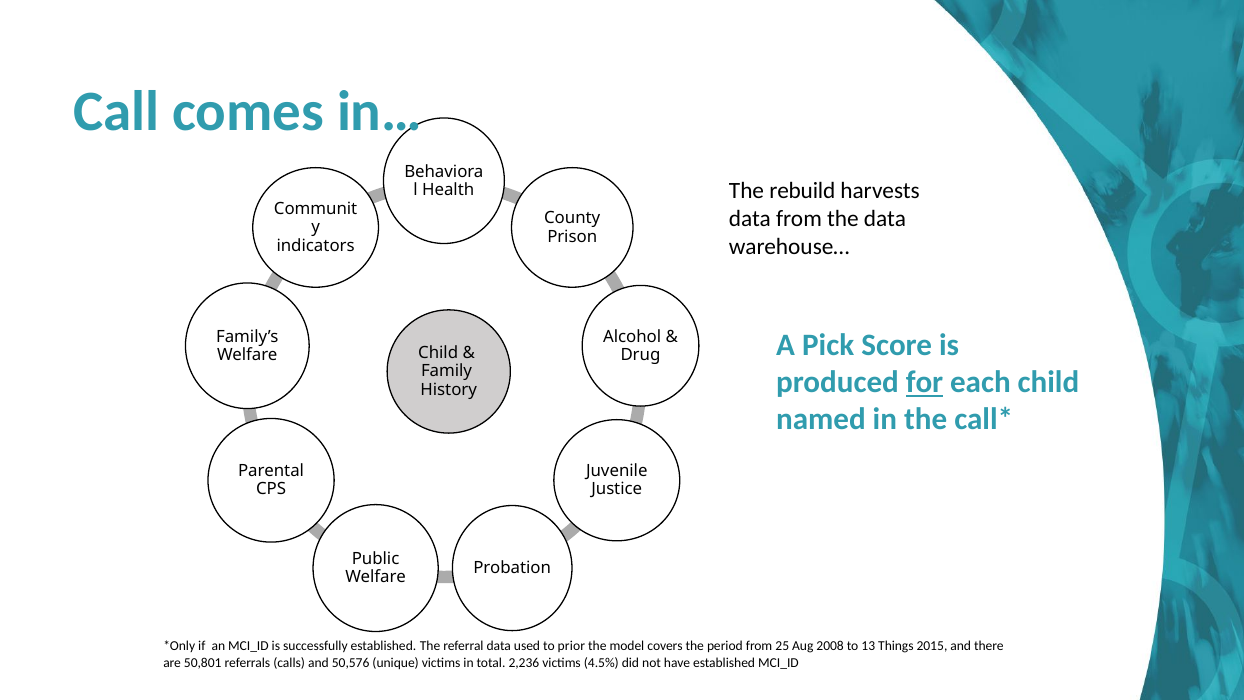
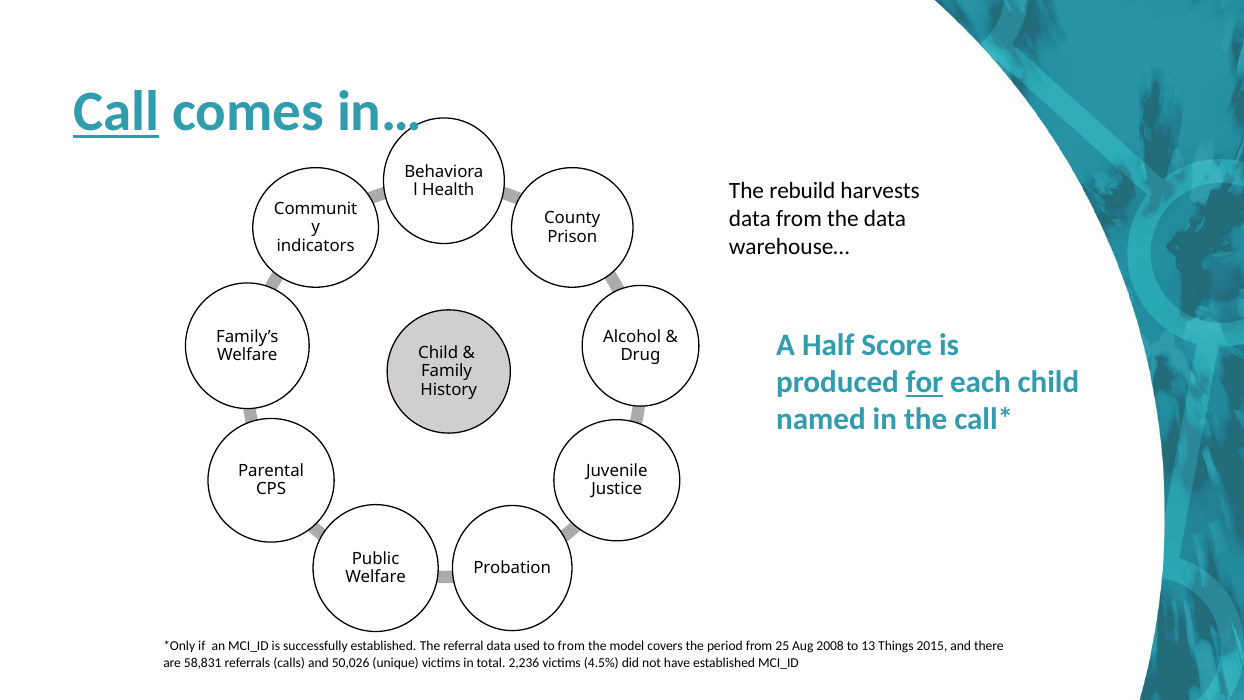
Call underline: none -> present (116, 112)
Pick: Pick -> Half (828, 345)
to prior: prior -> from (571, 646)
50,801: 50,801 -> 58,831 (203, 663)
50,576: 50,576 -> 50,026 (351, 663)
